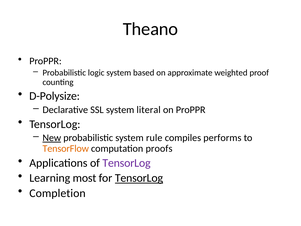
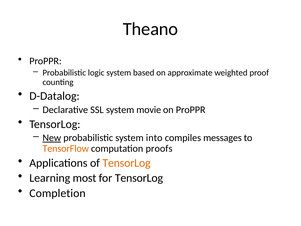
D-Polysize: D-Polysize -> D-Datalog (55, 96)
literal: literal -> movie (149, 110)
rule: rule -> into (154, 138)
performs: performs -> messages (222, 138)
TensorLog colour: purple -> orange (126, 163)
TensorLog underline: present -> none (139, 178)
